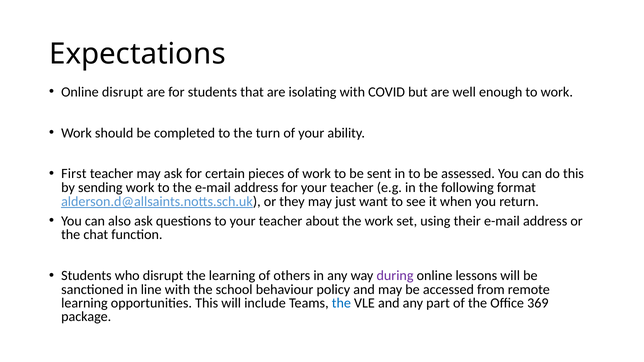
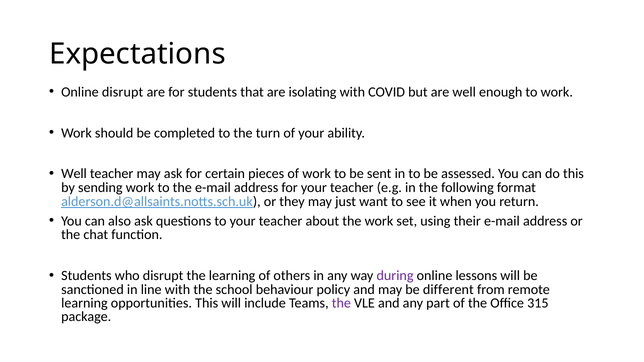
First: First -> Well (74, 174)
accessed: accessed -> different (448, 290)
the colour: blue -> purple (341, 303)
369: 369 -> 315 (538, 303)
